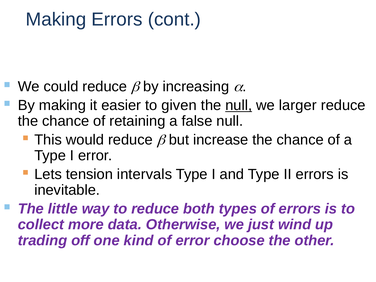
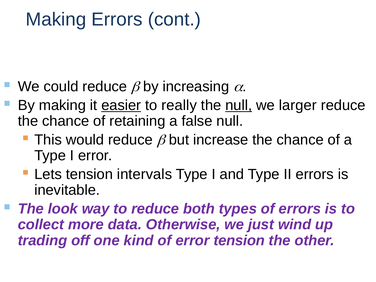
easier underline: none -> present (121, 105)
given: given -> really (179, 105)
little: little -> look (63, 209)
error choose: choose -> tension (239, 240)
